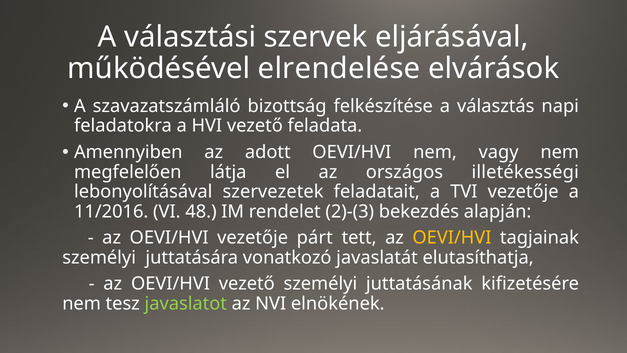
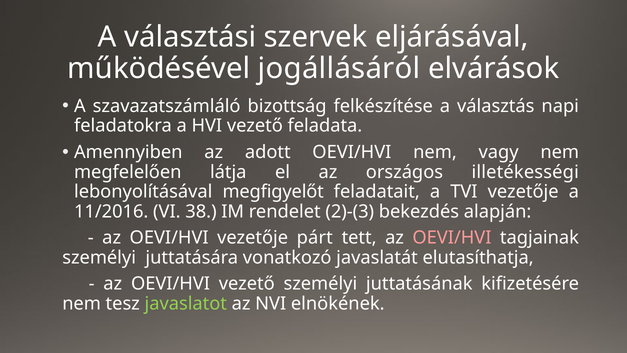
elrendelése: elrendelése -> jogállásáról (339, 69)
szervezetek: szervezetek -> megfigyelőt (273, 192)
48: 48 -> 38 (201, 211)
OEVI/HVI colour: yellow -> pink (452, 238)
